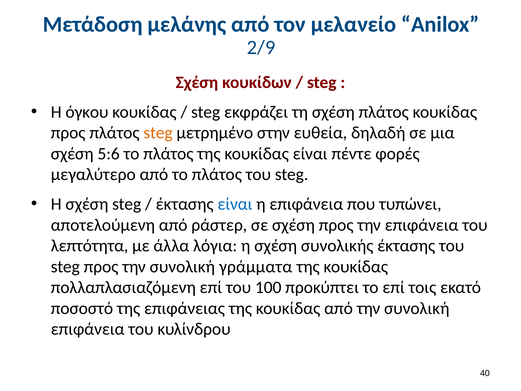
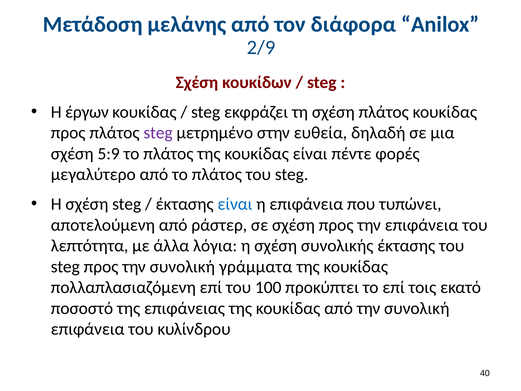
μελανείο: μελανείο -> διάφορα (353, 24)
όγκου: όγκου -> έργων (87, 112)
steg colour: orange -> purple (158, 133)
5:6: 5:6 -> 5:9 (109, 154)
